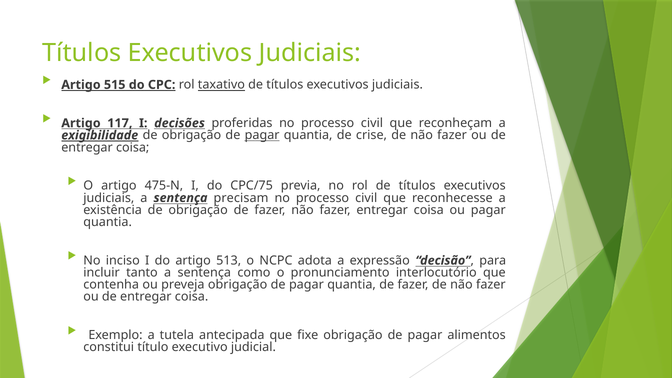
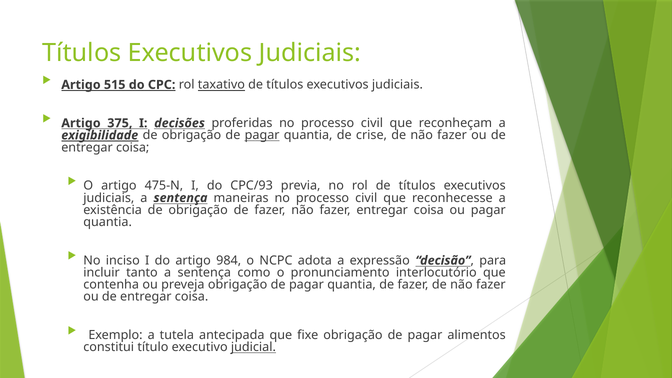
117: 117 -> 375 (120, 123)
CPC/75: CPC/75 -> CPC/93 (252, 186)
precisam: precisam -> maneiras (241, 198)
513: 513 -> 984 (229, 260)
judicial underline: none -> present (253, 347)
